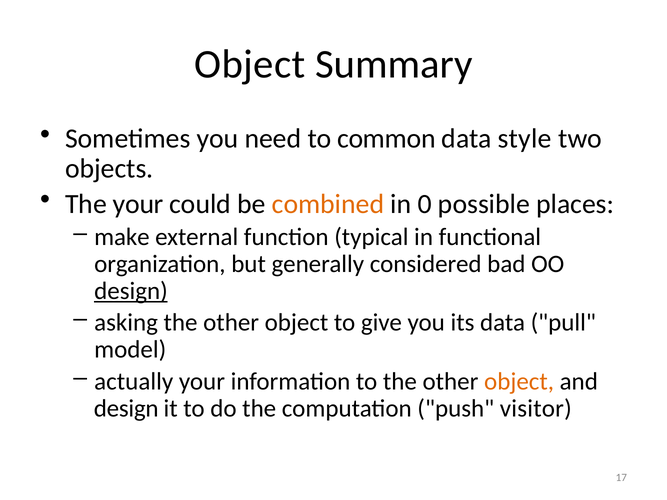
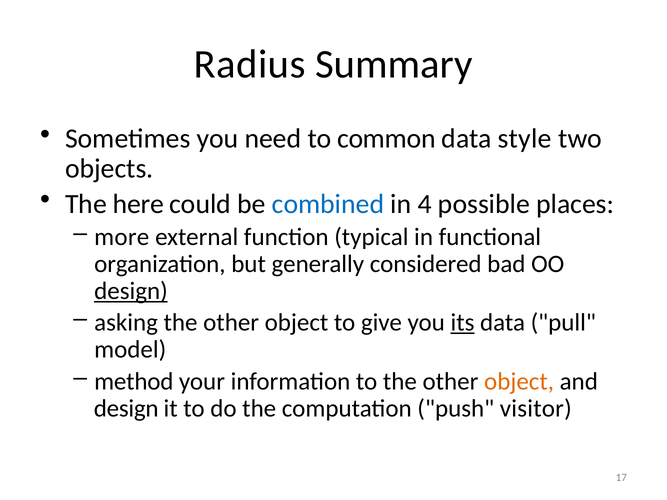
Object: Object -> Radius (250, 65)
The your: your -> here (138, 204)
combined colour: orange -> blue (328, 204)
0: 0 -> 4 (425, 204)
make: make -> more (122, 237)
its underline: none -> present (463, 323)
actually: actually -> method (134, 381)
